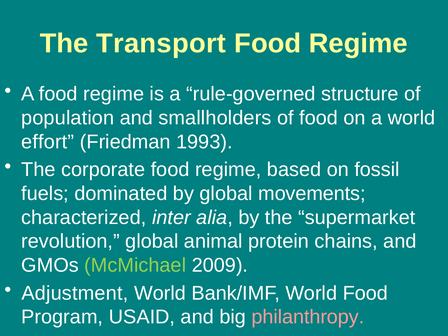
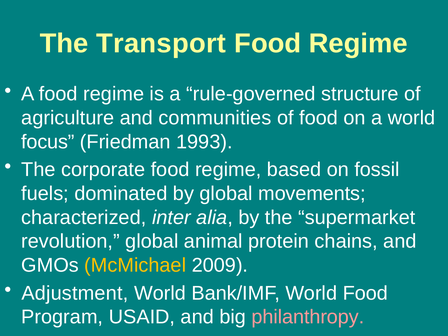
population: population -> agriculture (68, 118)
smallholders: smallholders -> communities (215, 118)
effort: effort -> focus (48, 142)
McMichael colour: light green -> yellow (135, 265)
